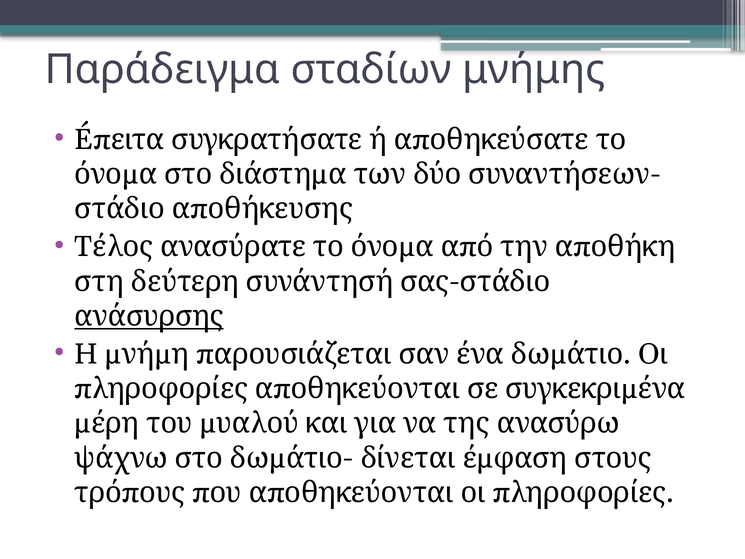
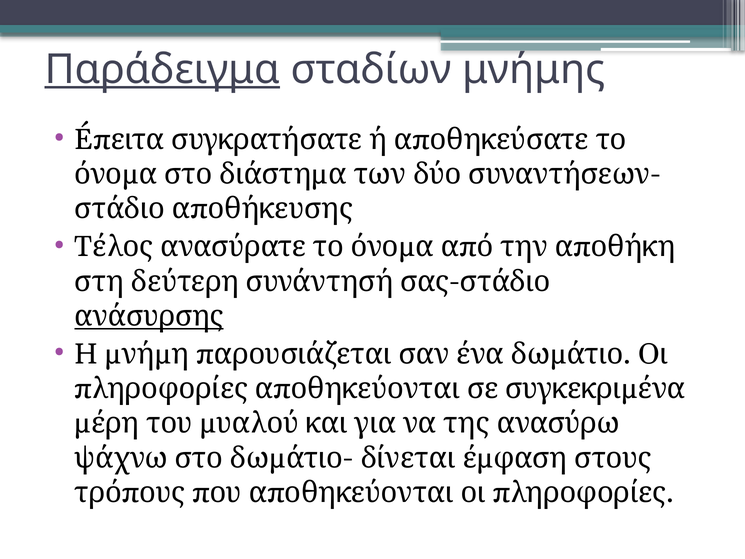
Παράδειγμα underline: none -> present (162, 69)
